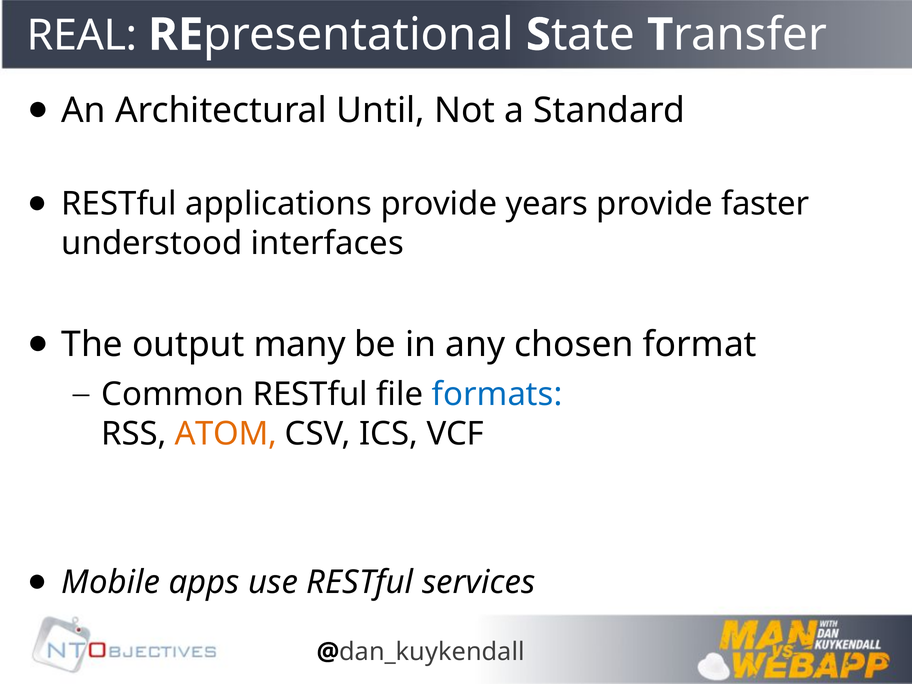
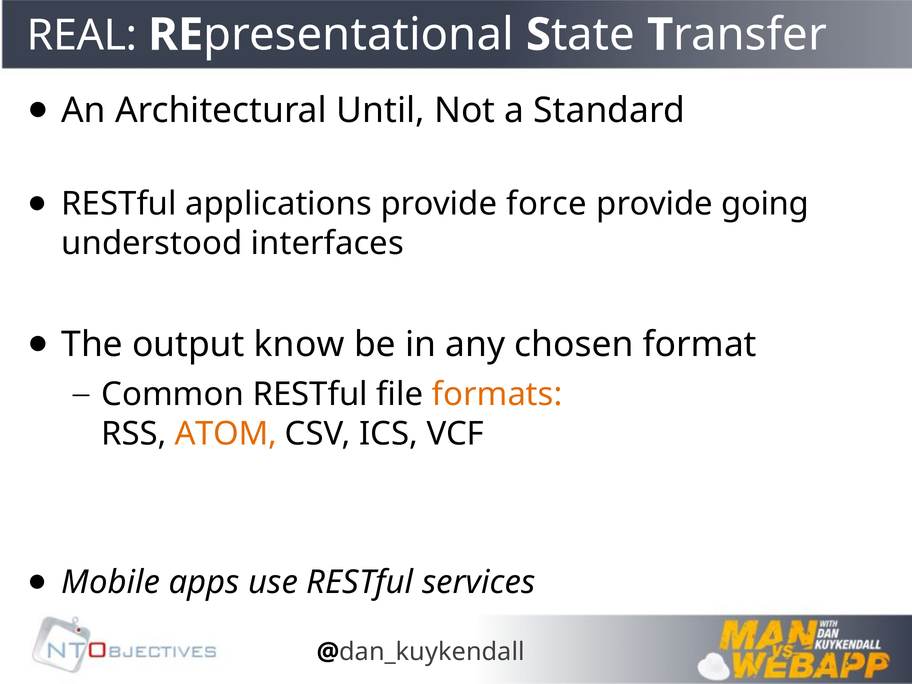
years: years -> force (547, 204)
faster: faster -> going (765, 204)
many: many -> know (299, 344)
formats colour: blue -> orange (497, 394)
